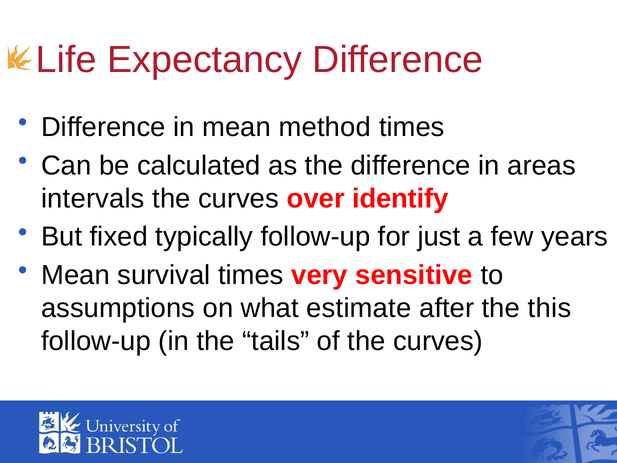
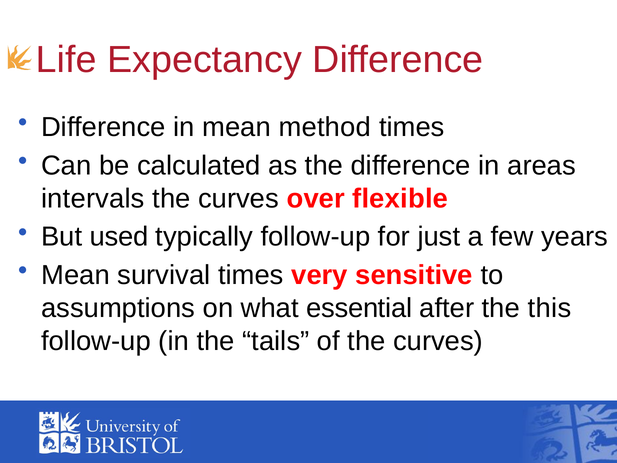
identify: identify -> flexible (400, 198)
fixed: fixed -> used (119, 237)
estimate: estimate -> essential (359, 308)
